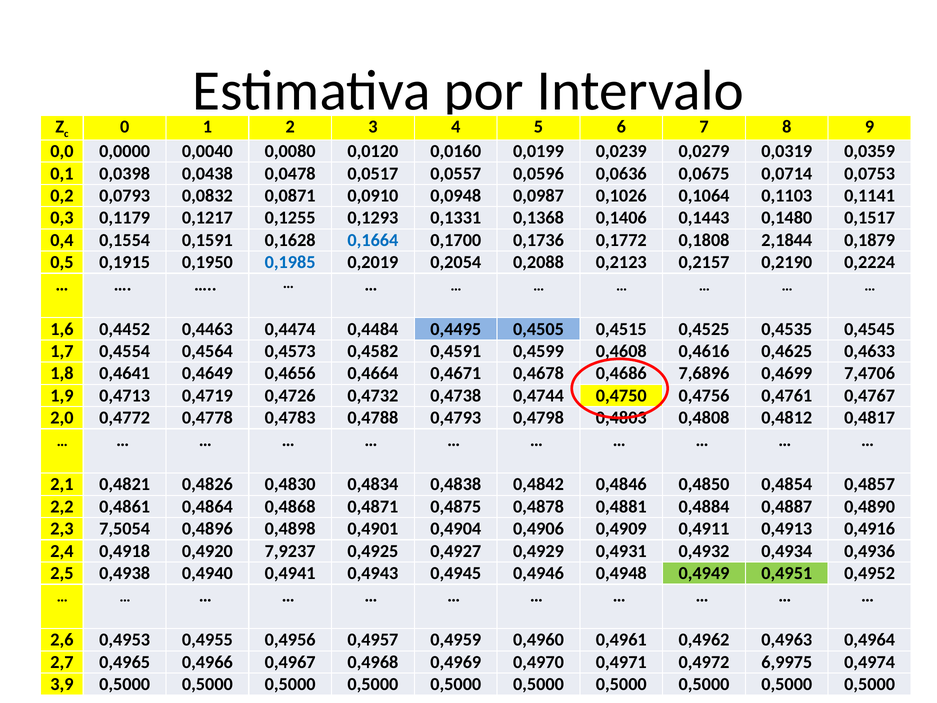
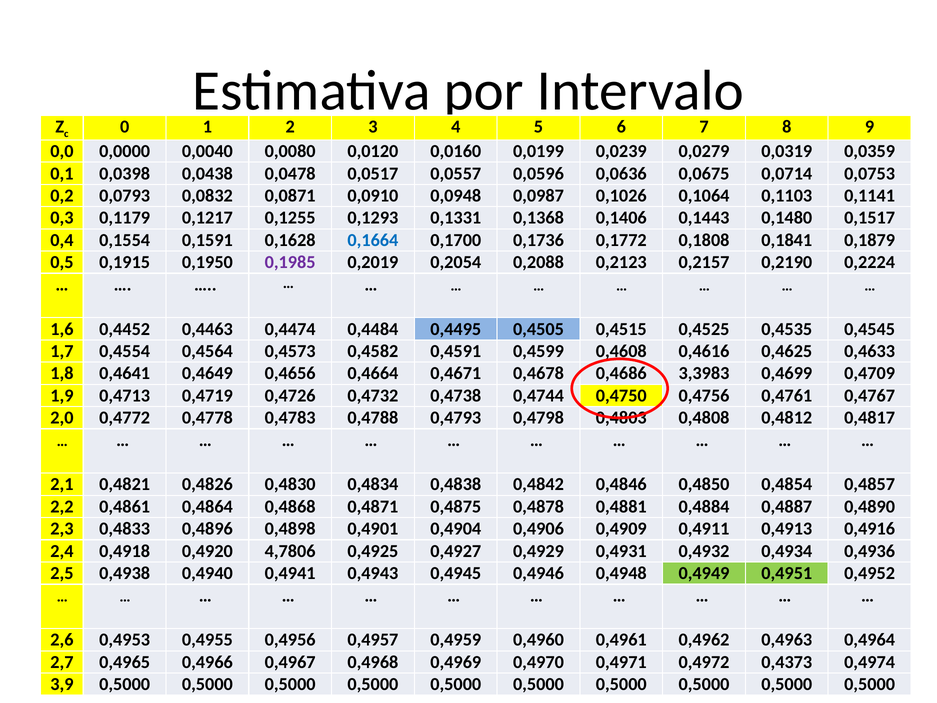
2,1844: 2,1844 -> 0,1841 (787, 240)
0,1985 colour: blue -> purple (290, 262)
7,6896: 7,6896 -> 3,3983 (704, 373)
7,4706: 7,4706 -> 0,4709 (870, 373)
7,5054: 7,5054 -> 0,4833 (125, 529)
7,9237: 7,9237 -> 4,7806 (290, 551)
6,9975: 6,9975 -> 0,4373 (787, 662)
